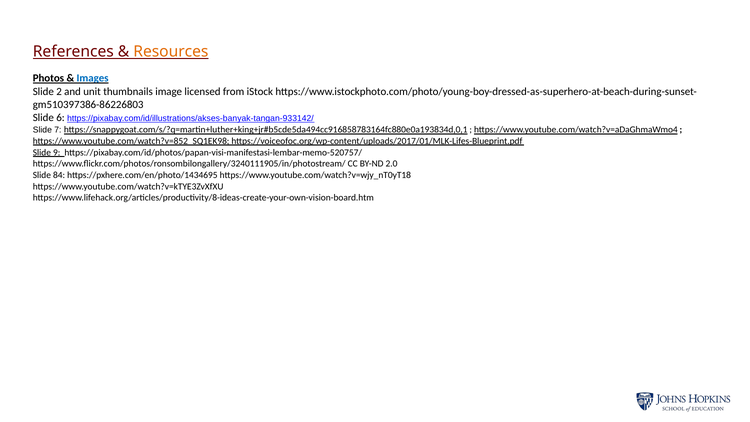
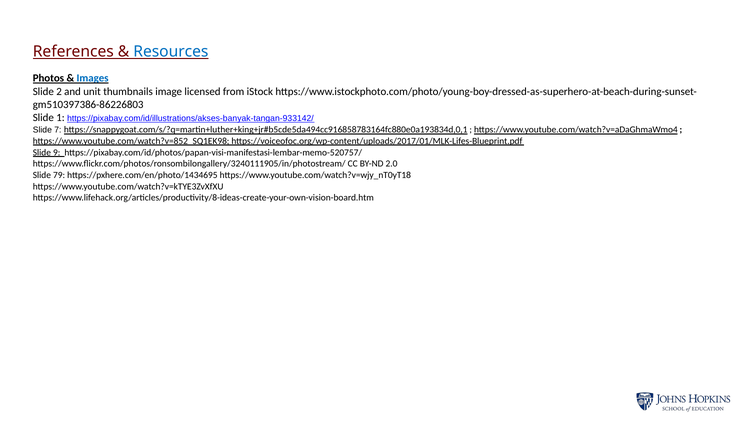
Resources colour: orange -> blue (171, 51)
6: 6 -> 1 (60, 118)
84: 84 -> 79 (59, 175)
